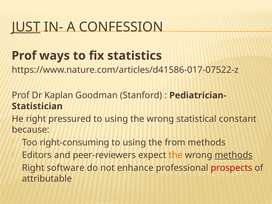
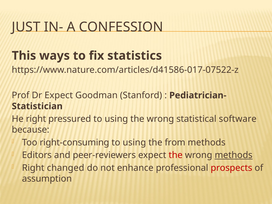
JUST underline: present -> none (26, 27)
Prof: Prof -> This (24, 56)
Dr Kaplan: Kaplan -> Expect (59, 95)
constant: constant -> software (238, 119)
the colour: orange -> red (176, 155)
software: software -> changed (66, 168)
attributable: attributable -> assumption (47, 179)
